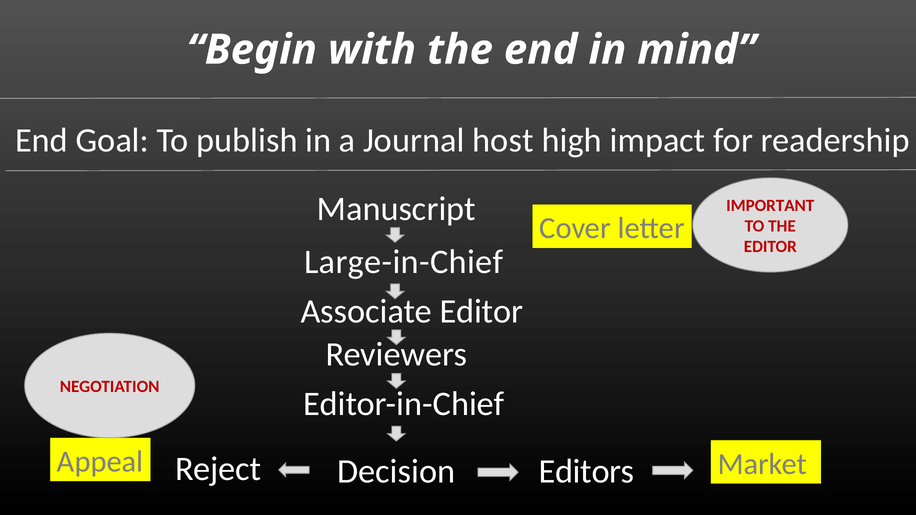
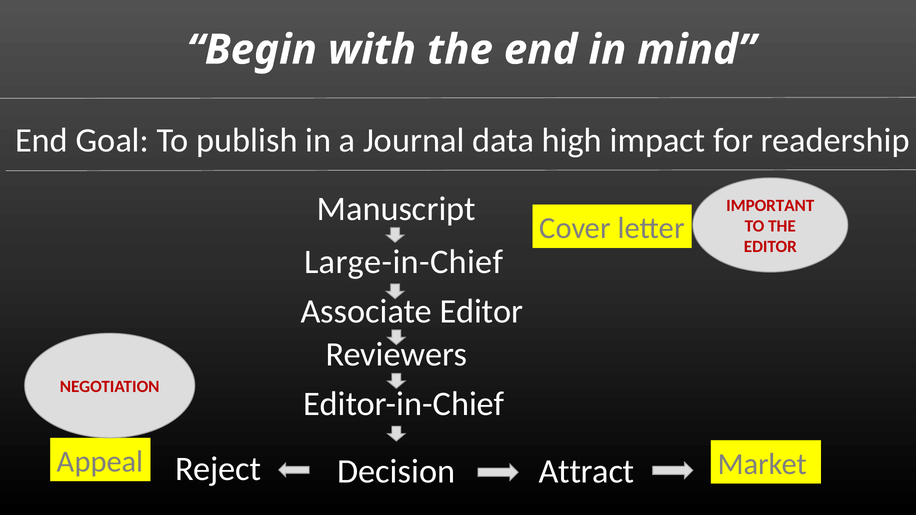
host: host -> data (503, 140)
Editors: Editors -> Attract (587, 472)
